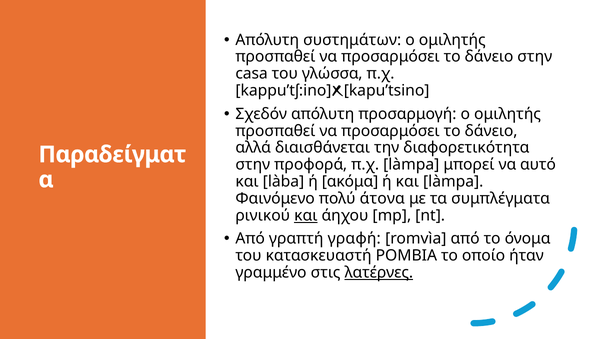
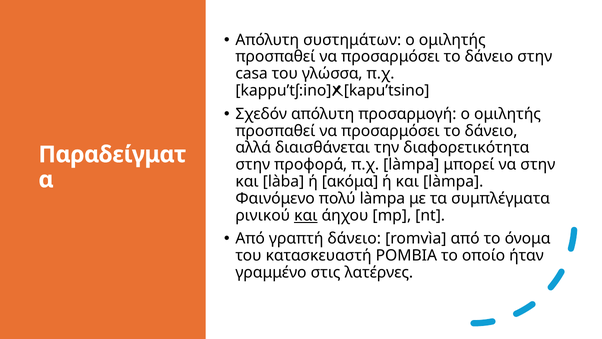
να αυτό: αυτό -> στην (538, 165)
πολύ άτονα: άτονα -> làmpa (382, 198)
γραπτή γραφή: γραφή -> δάνειο (354, 239)
λατέρνες underline: present -> none (379, 272)
